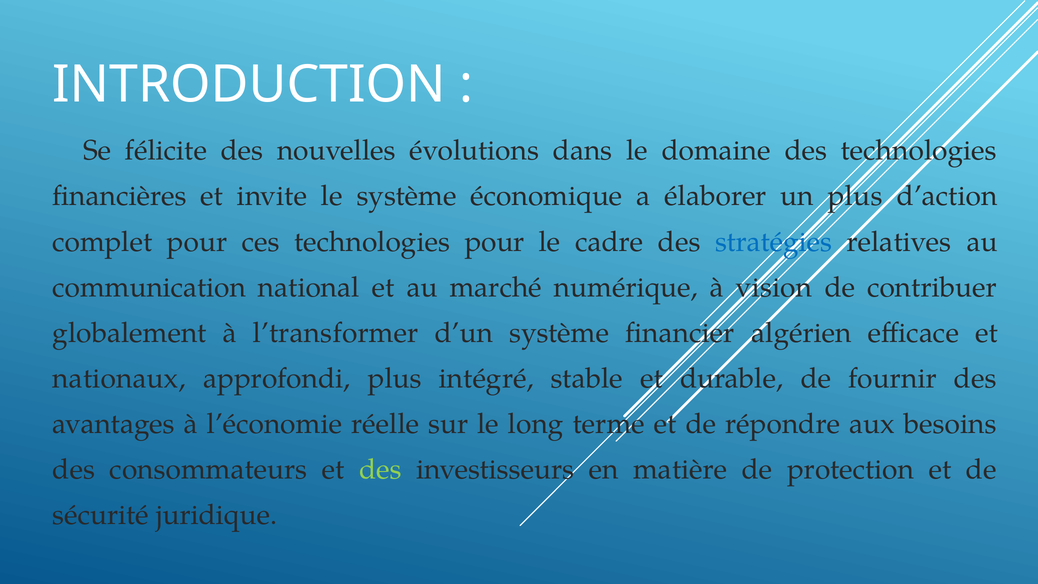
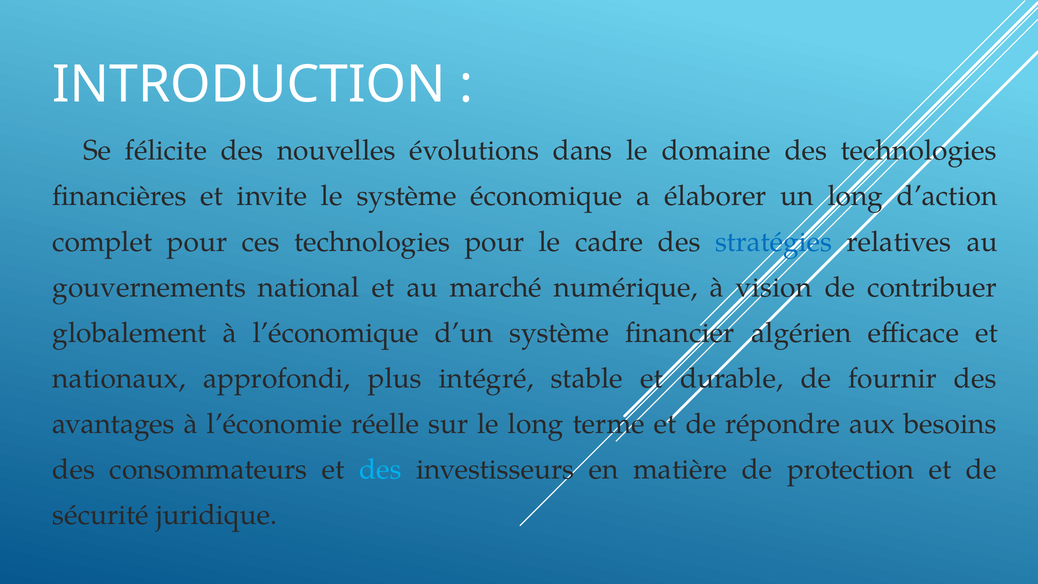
un plus: plus -> long (855, 196)
communication: communication -> gouvernements (149, 287)
l’transformer: l’transformer -> l’économique (336, 333)
des colour: light green -> light blue (380, 469)
